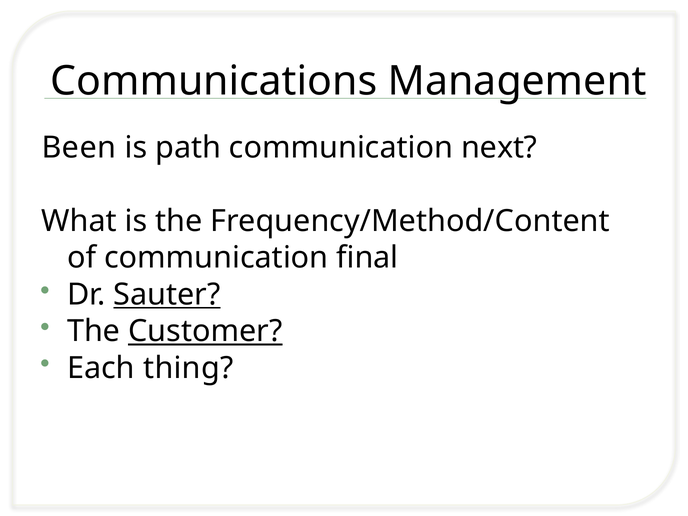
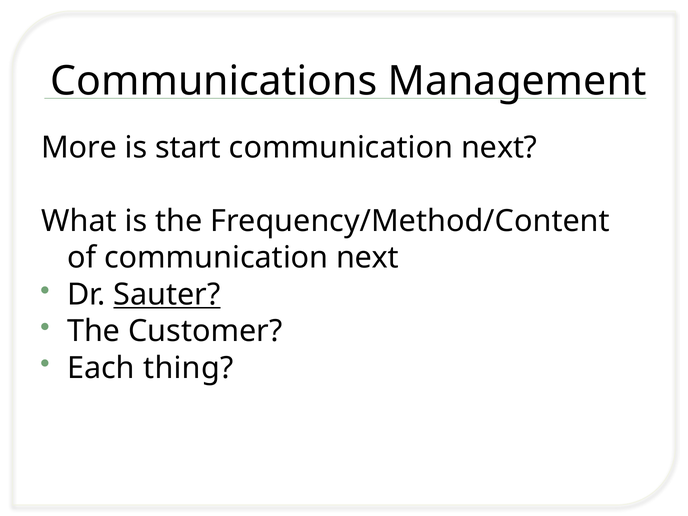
Been: Been -> More (79, 148)
path: path -> start (188, 148)
of communication final: final -> next (367, 258)
Customer underline: present -> none (205, 331)
